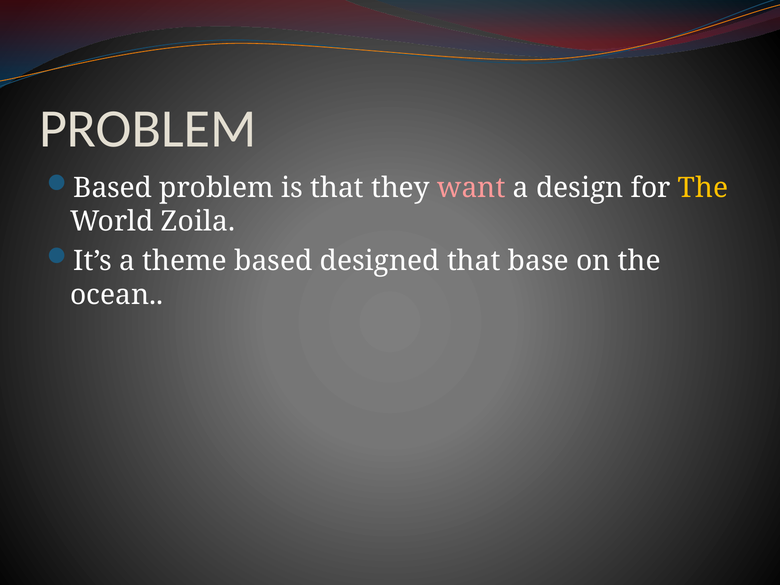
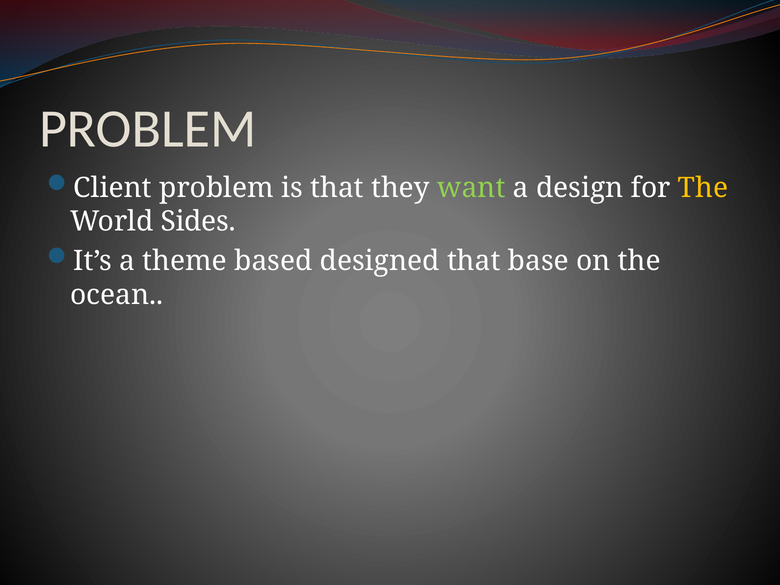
Based: Based -> Client (113, 188)
want colour: pink -> light green (471, 188)
Zoila: Zoila -> Sides (198, 222)
